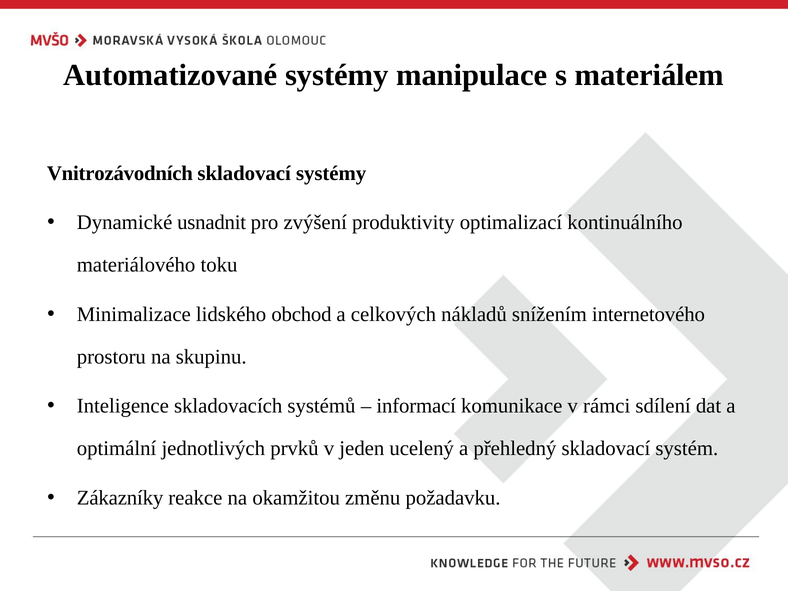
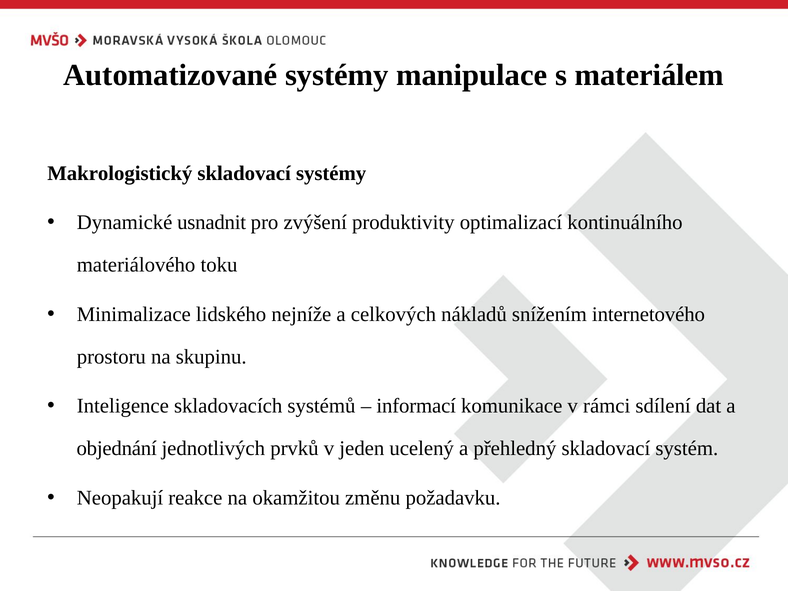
Vnitrozávodních: Vnitrozávodních -> Makrologistický (120, 173)
obchod: obchod -> nejníže (301, 314)
optimální: optimální -> objednání (117, 449)
Zákazníky: Zákazníky -> Neopakují (120, 498)
